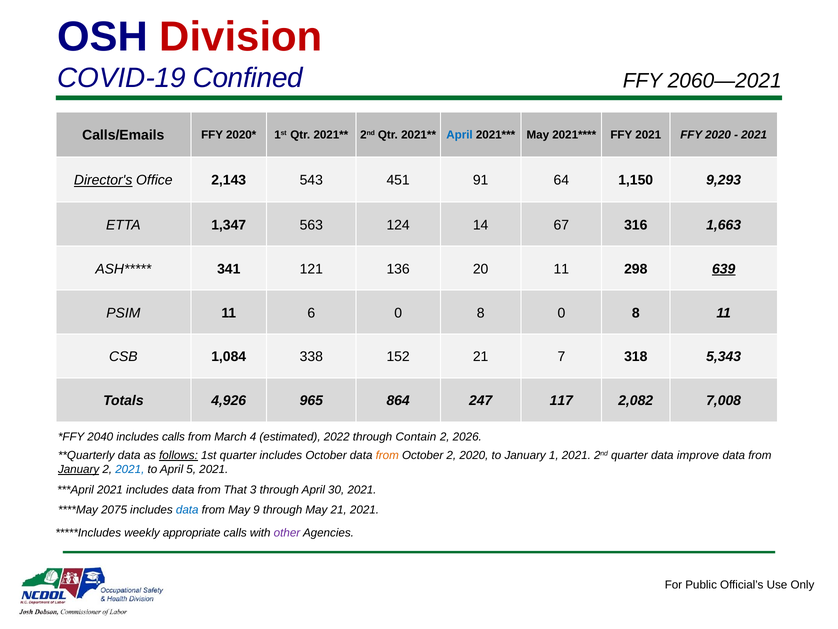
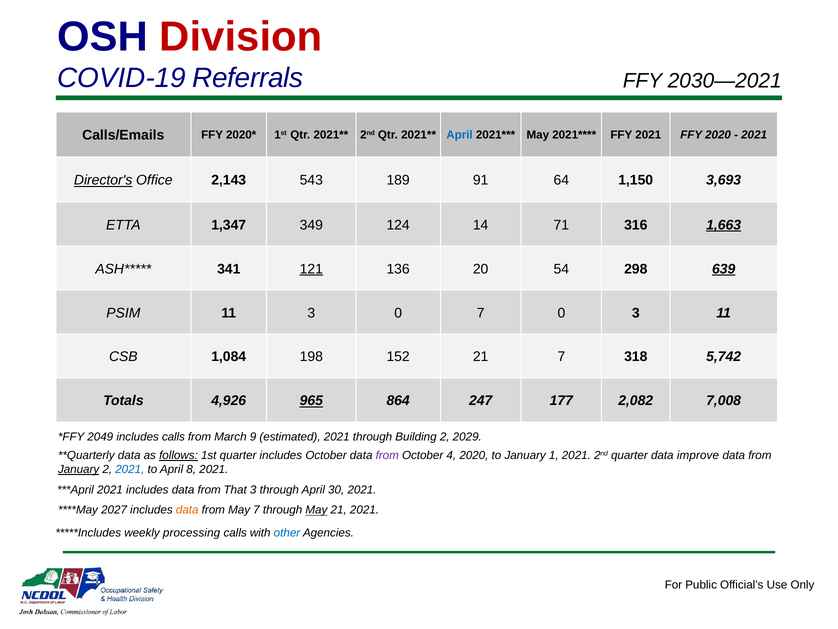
Confined: Confined -> Referrals (248, 78)
2060—2021: 2060—2021 -> 2030—2021 (725, 81)
451: 451 -> 189 (398, 180)
9,293: 9,293 -> 3,693 (724, 180)
563: 563 -> 349 (311, 225)
67: 67 -> 71 (561, 225)
1,663 underline: none -> present (724, 225)
121 underline: none -> present (311, 269)
20 11: 11 -> 54 (561, 269)
11 6: 6 -> 3 (311, 313)
8: 8 -> 7 (481, 313)
8: 8 -> 3 (636, 313)
338: 338 -> 198 (311, 357)
5,343: 5,343 -> 5,742 (724, 357)
965 underline: none -> present (311, 401)
117: 117 -> 177 (561, 401)
2040: 2040 -> 2049 (100, 436)
4: 4 -> 9 (253, 436)
estimated 2022: 2022 -> 2021 (337, 436)
Contain: Contain -> Building (416, 436)
2026: 2026 -> 2029 (467, 436)
from colour: orange -> purple (387, 455)
October 2: 2 -> 4 (451, 455)
5: 5 -> 8 (191, 469)
2075: 2075 -> 2027 (114, 510)
data colour: blue -> orange (187, 510)
May 9: 9 -> 7 (256, 510)
May underline: none -> present (316, 510)
appropriate: appropriate -> processing (192, 532)
other colour: purple -> blue (287, 532)
